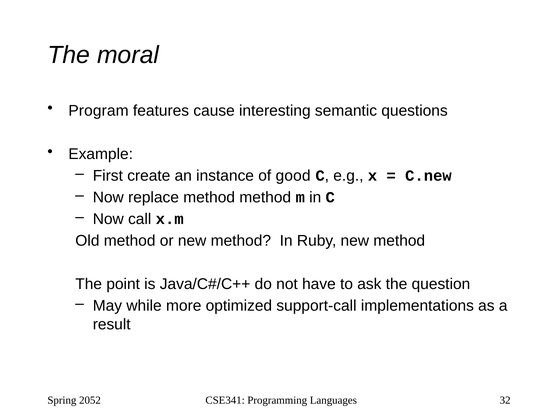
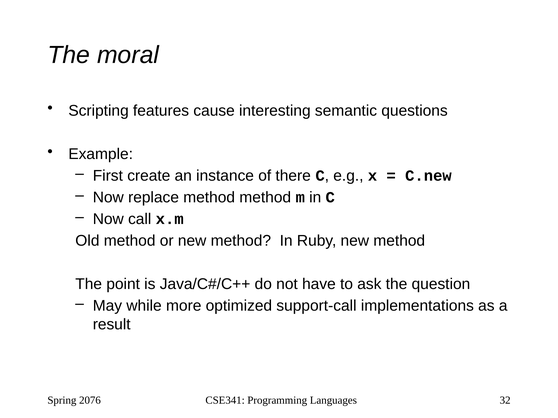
Program: Program -> Scripting (99, 111)
good: good -> there (293, 176)
2052: 2052 -> 2076 (90, 401)
